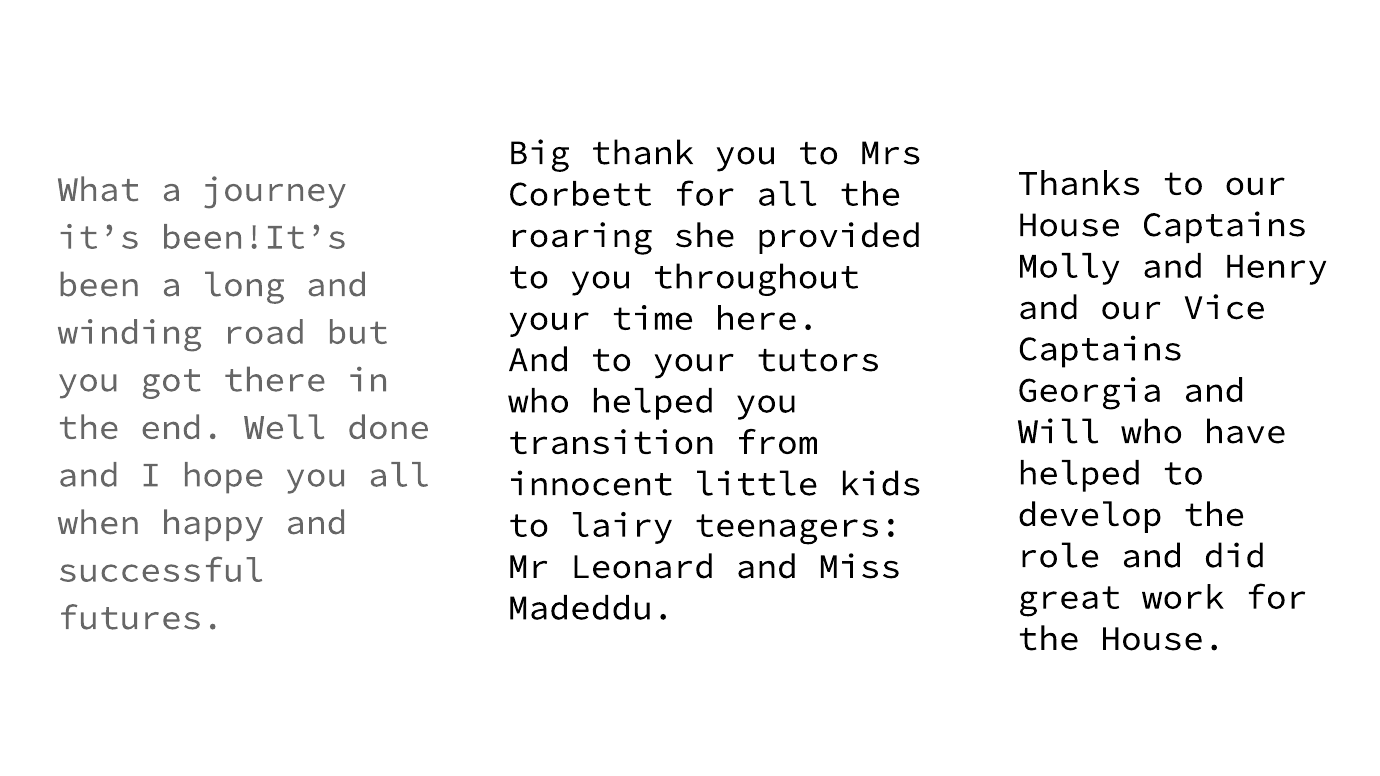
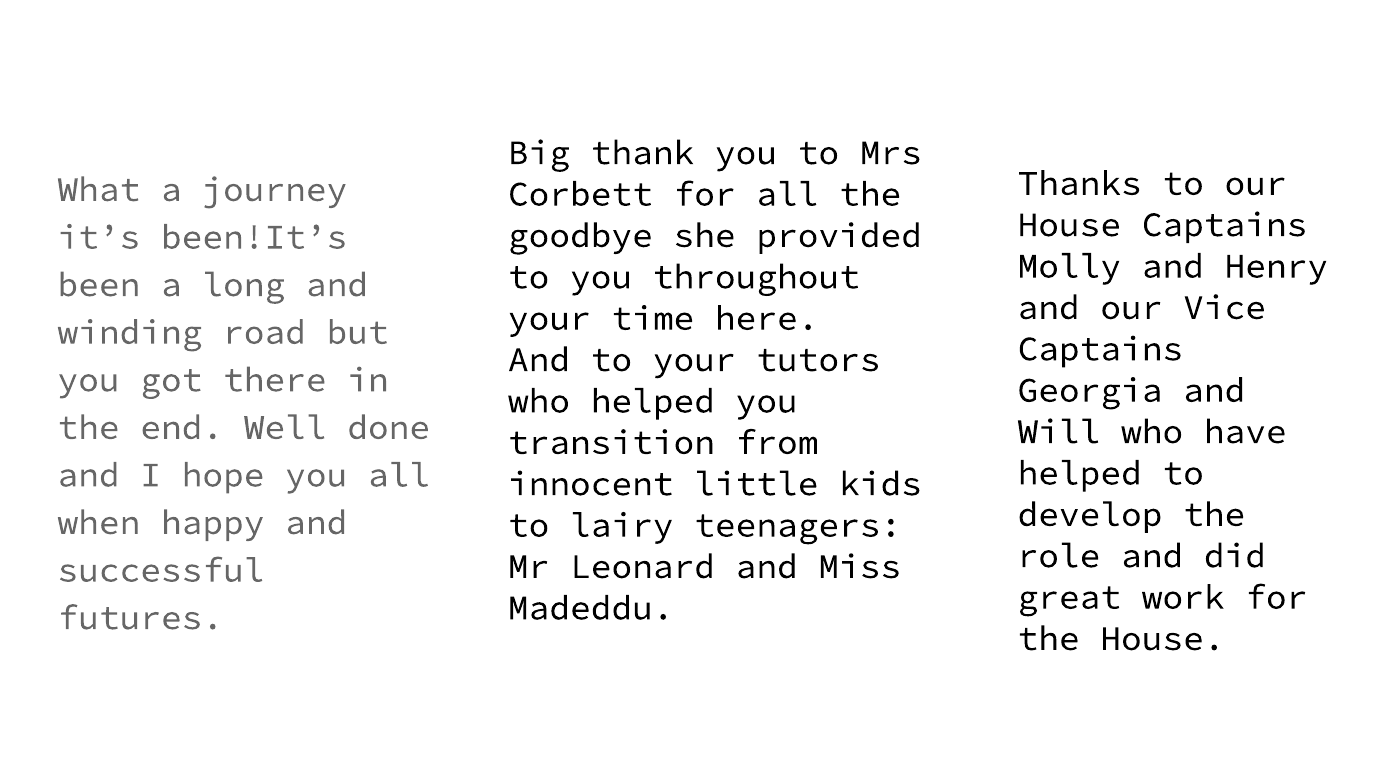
roaring: roaring -> goodbye (580, 236)
